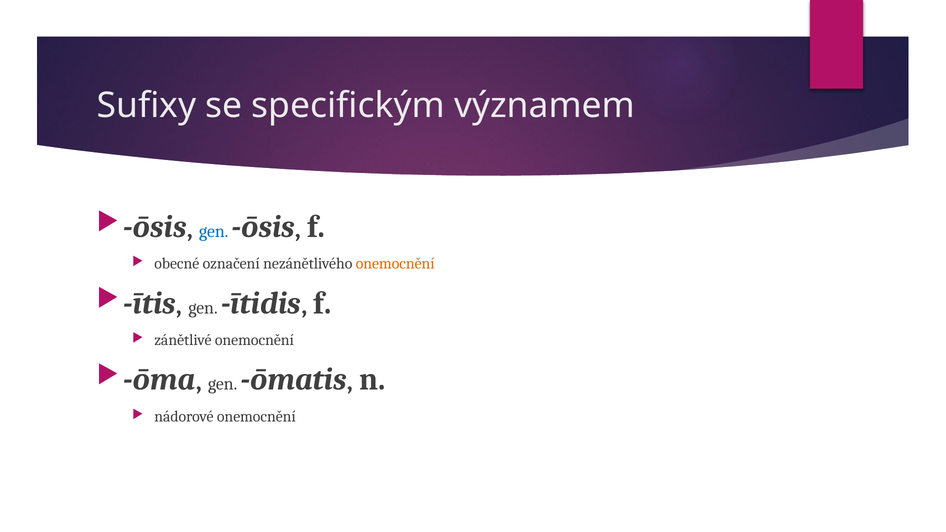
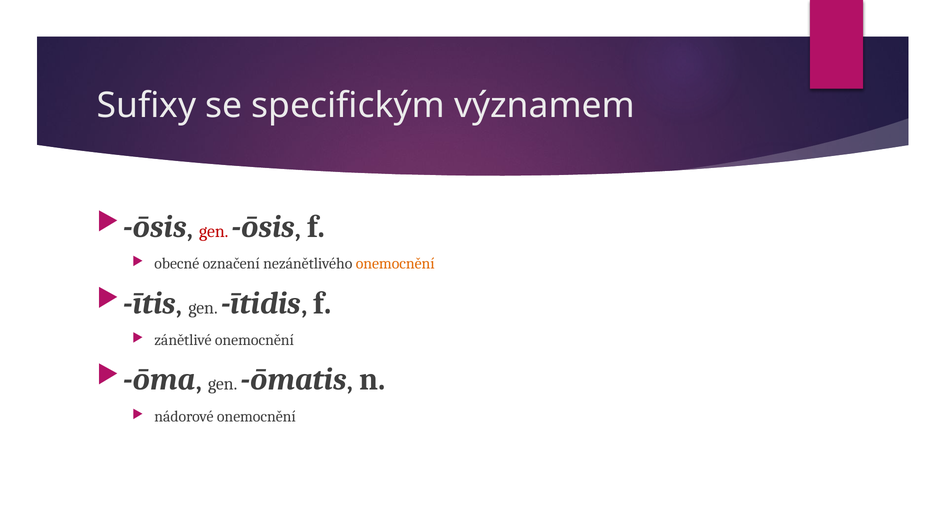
gen colour: blue -> red (214, 231)
